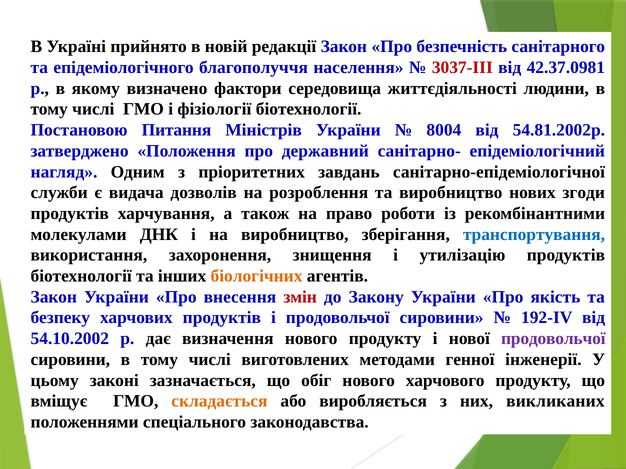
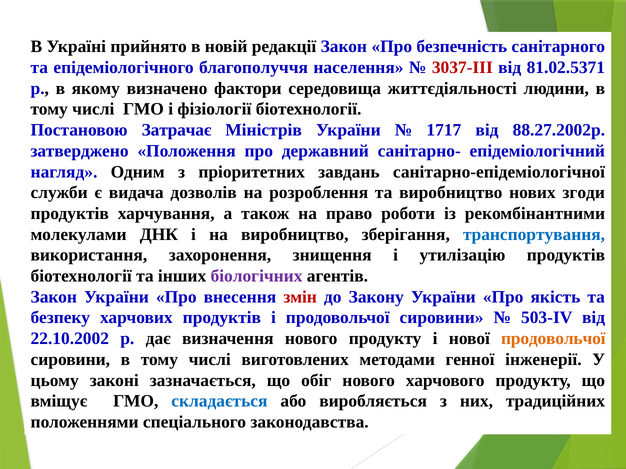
42.37.0981: 42.37.0981 -> 81.02.5371 (566, 68)
Питання: Питання -> Затрачає (177, 130)
8004: 8004 -> 1717 (444, 130)
54.81.2002р: 54.81.2002р -> 88.27.2002р (559, 130)
біологічних colour: orange -> purple (257, 276)
192-IV: 192-IV -> 503-IV (547, 318)
54.10.2002: 54.10.2002 -> 22.10.2002 (70, 339)
продовольчої colour: purple -> orange (553, 339)
складається colour: orange -> blue (219, 402)
викликаних: викликаних -> традиційних (556, 402)
